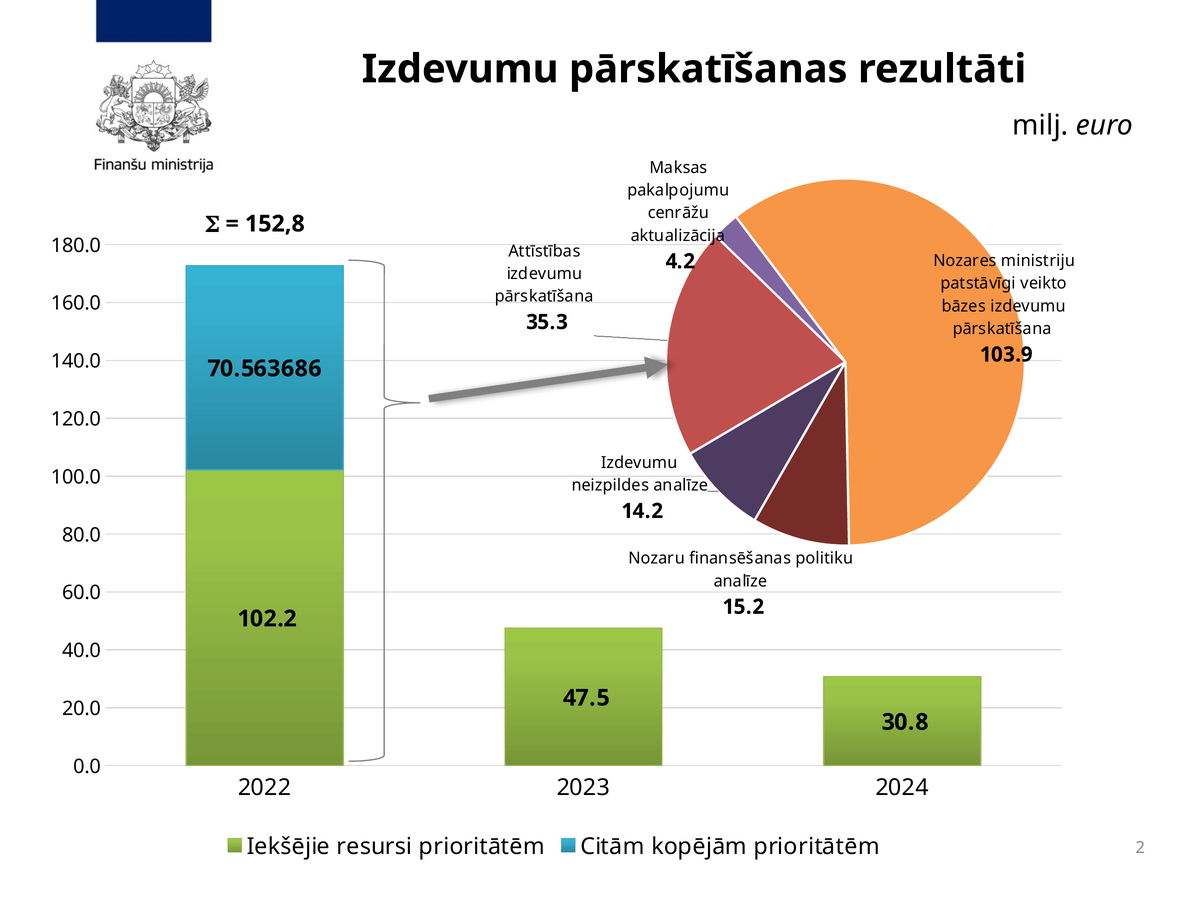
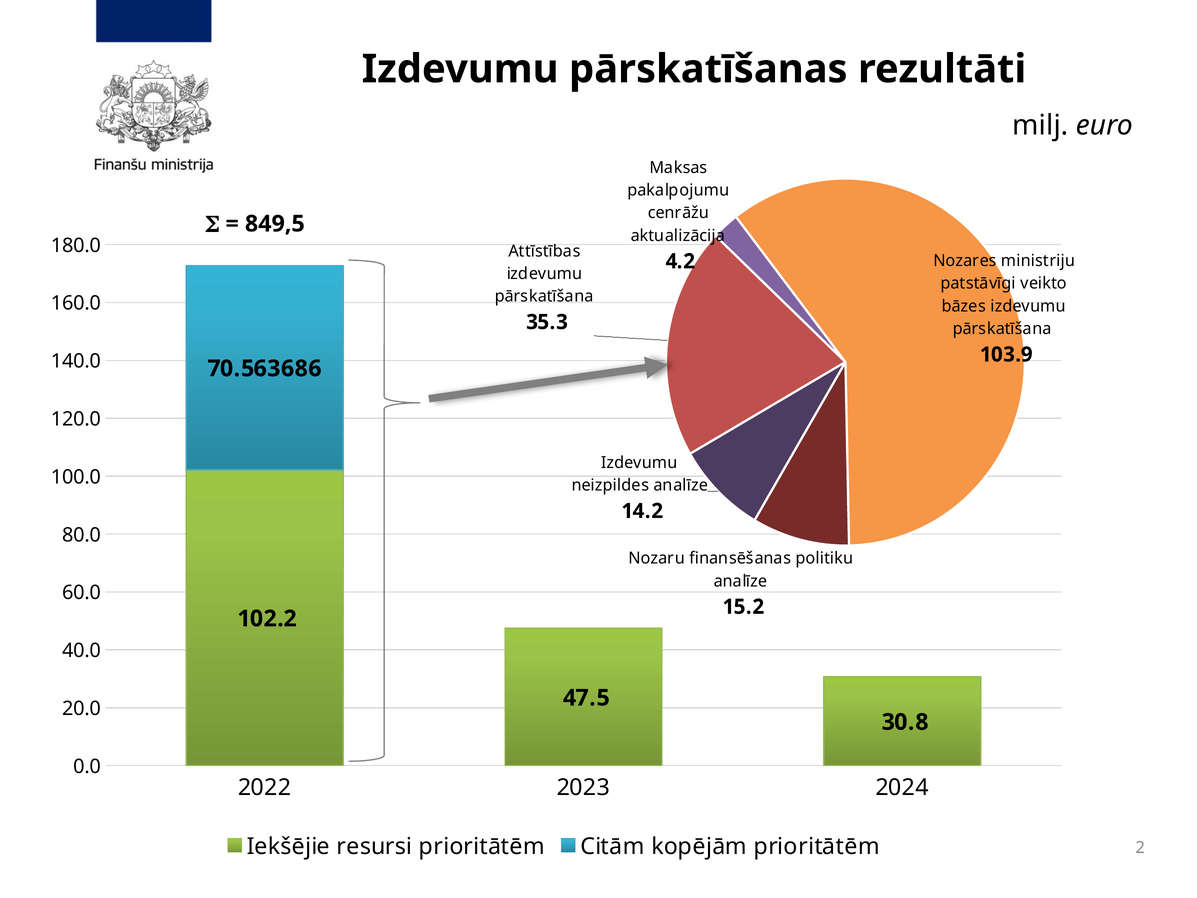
152,8: 152,8 -> 849,5 (275, 224)
